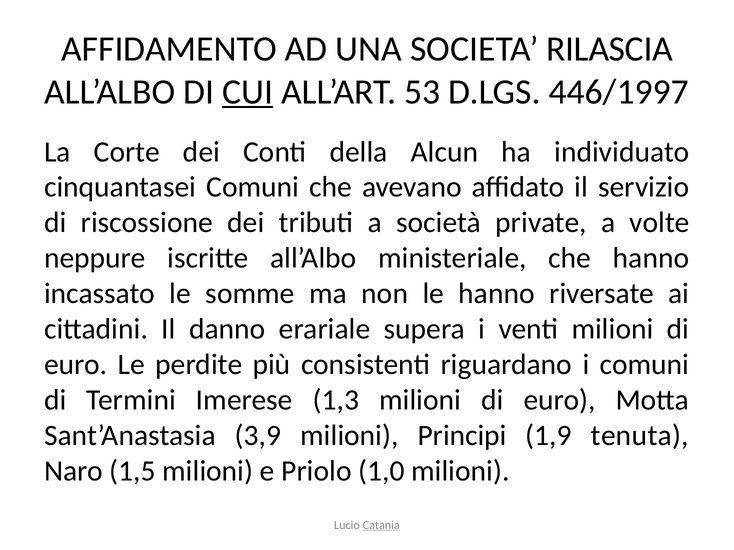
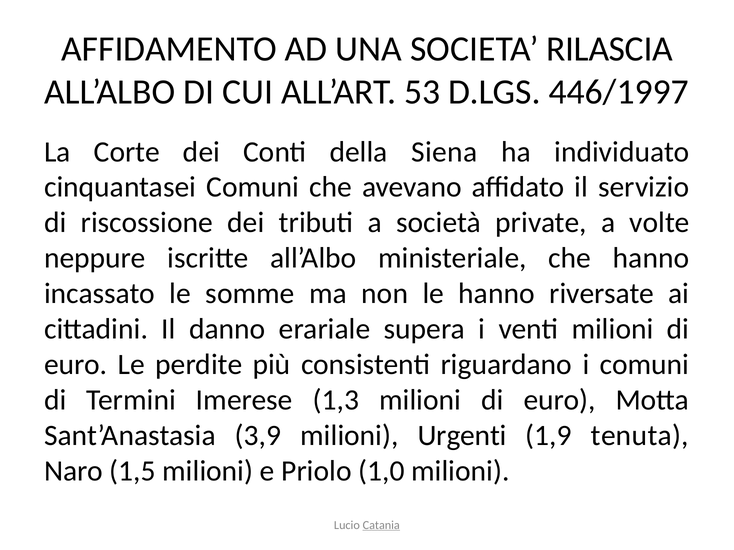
CUI underline: present -> none (248, 92)
Alcun: Alcun -> Siena (444, 152)
Principi: Principi -> Urgenti (462, 436)
